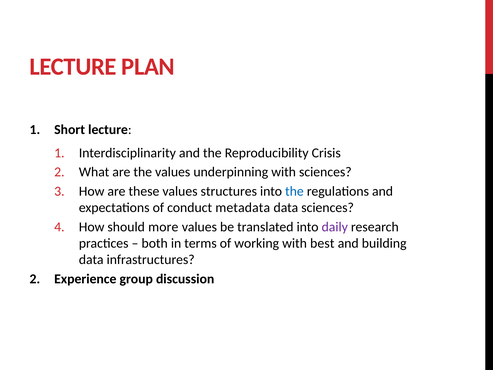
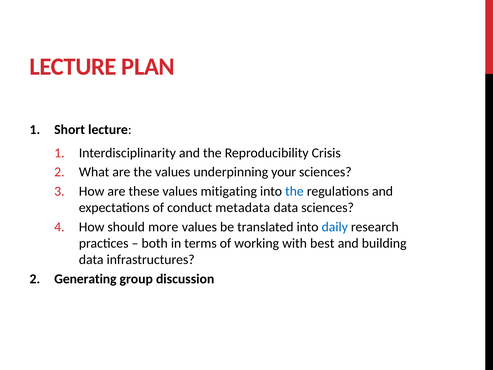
underpinning with: with -> your (284, 172)
structures: structures -> mitigating (229, 191)
daily colour: purple -> blue (335, 227)
Experience: Experience -> Generating (85, 279)
